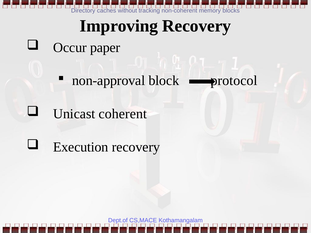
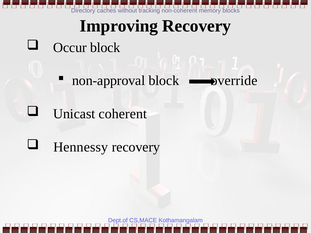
Occur paper: paper -> block (105, 48)
protocol: protocol -> override (234, 81)
Execution: Execution -> Hennessy (81, 147)
